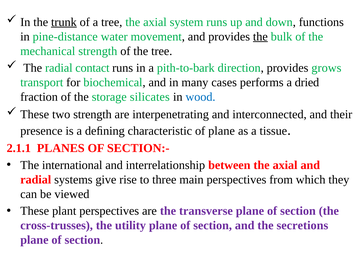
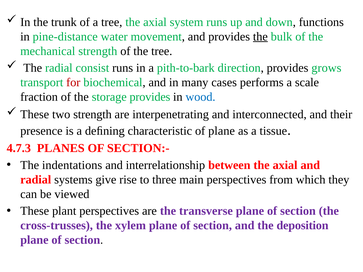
trunk underline: present -> none (64, 22)
contact: contact -> consist (92, 68)
for colour: black -> red (73, 83)
dried: dried -> scale (307, 83)
storage silicates: silicates -> provides (150, 97)
2.1.1: 2.1.1 -> 4.7.3 (19, 148)
international: international -> indentations (72, 165)
utility: utility -> xylem (130, 226)
secretions: secretions -> deposition (303, 226)
